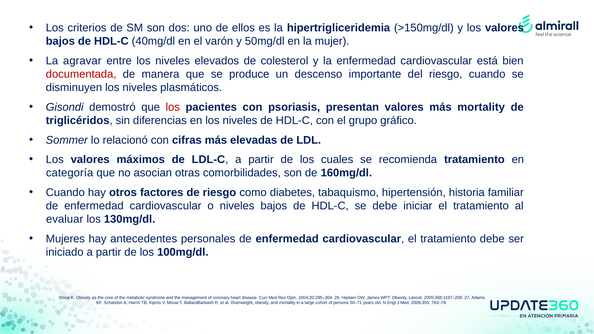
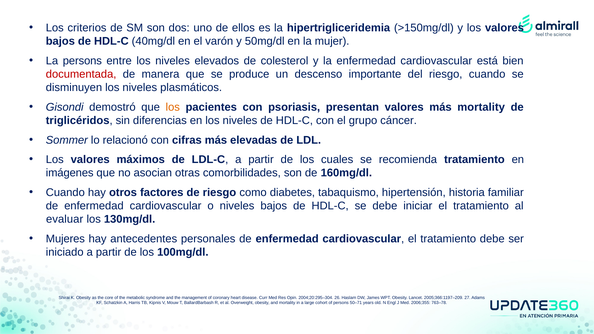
La agravar: agravar -> persons (82, 61)
los colour: red -> orange (173, 107)
gráfico: gráfico -> cáncer (399, 121)
categoría: categoría -> imágenes (70, 173)
